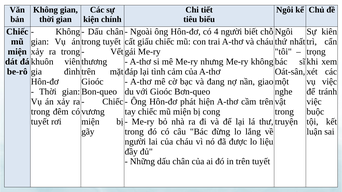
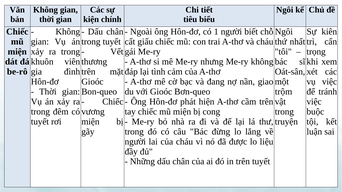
4: 4 -> 1 (216, 32)
nghe: nghe -> trộm (284, 92)
